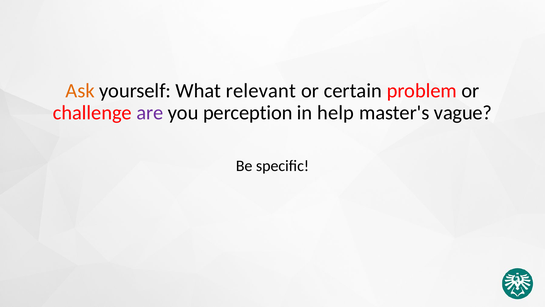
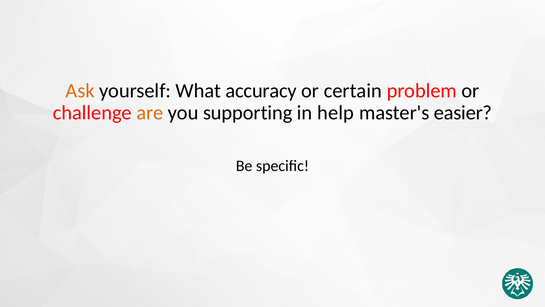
relevant: relevant -> accuracy (261, 90)
are colour: purple -> orange (150, 113)
perception: perception -> supporting (248, 113)
vague: vague -> easier (463, 113)
